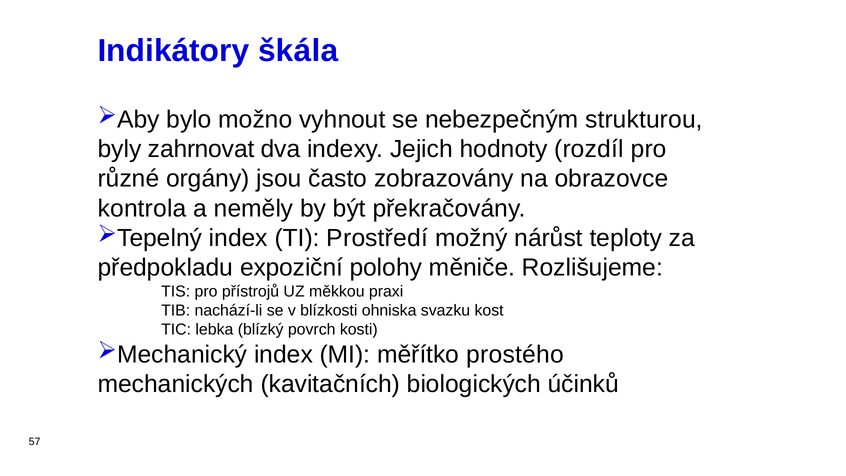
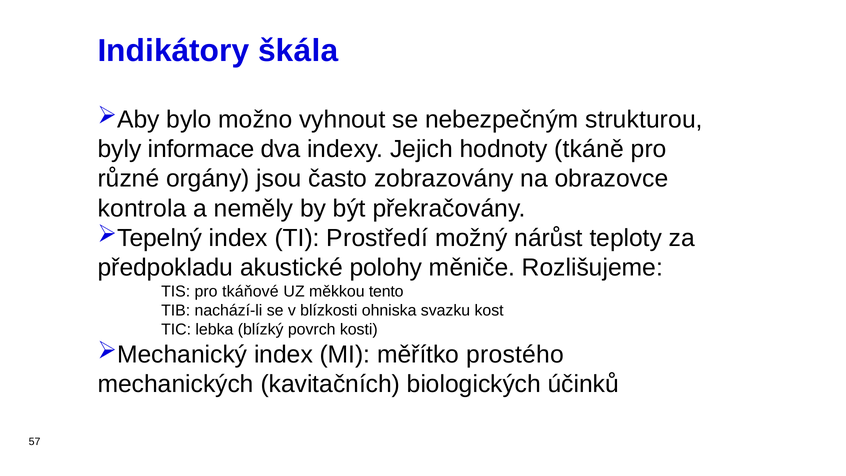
zahrnovat: zahrnovat -> informace (201, 149)
rozdíl: rozdíl -> tkáně (589, 149)
expoziční: expoziční -> akustické (291, 268)
přístrojů: přístrojů -> tkáňové (250, 291)
praxi: praxi -> tento (386, 291)
